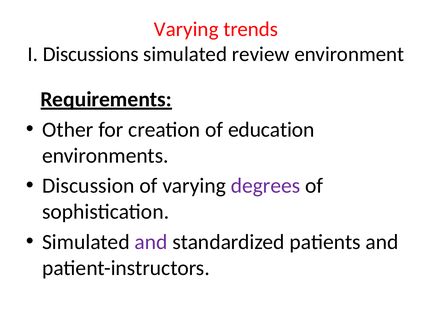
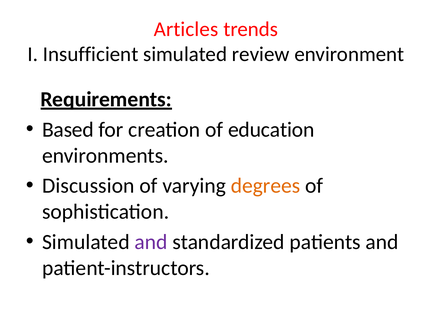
Varying: Varying -> Articles (186, 29)
Discussions: Discussions -> Insufficient (91, 54)
Other: Other -> Based (68, 130)
degrees colour: purple -> orange (266, 186)
